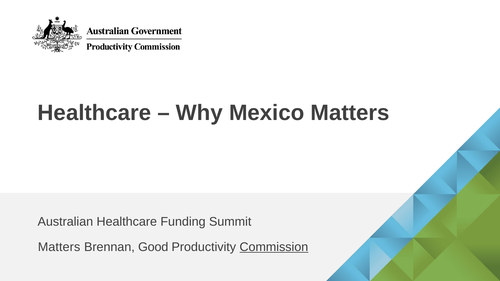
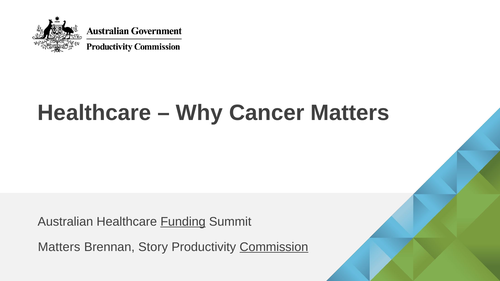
Mexico: Mexico -> Cancer (267, 113)
Funding underline: none -> present (183, 222)
Good: Good -> Story (153, 247)
